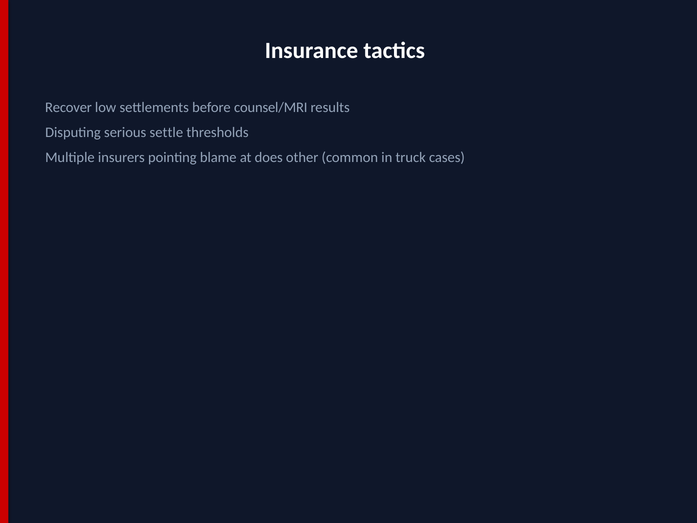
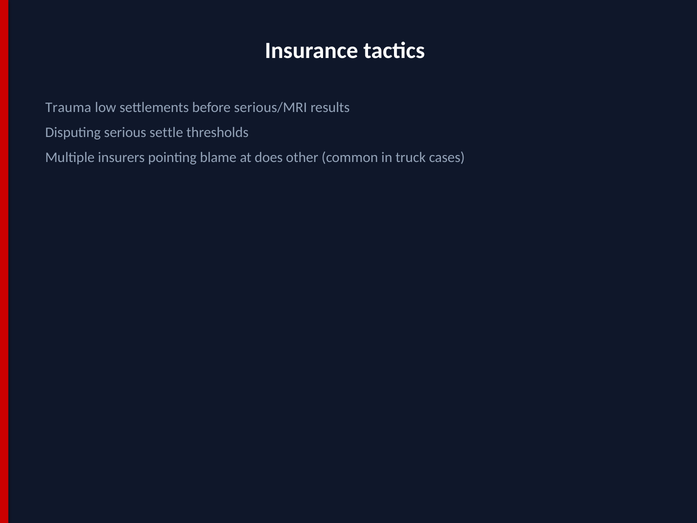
Recover: Recover -> Trauma (68, 107)
counsel/MRI: counsel/MRI -> serious/MRI (271, 107)
